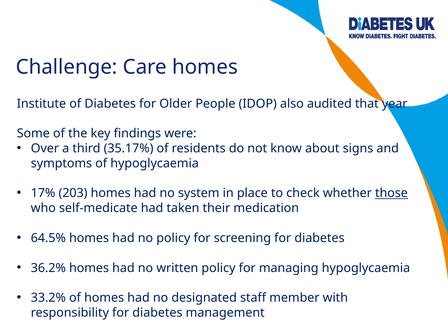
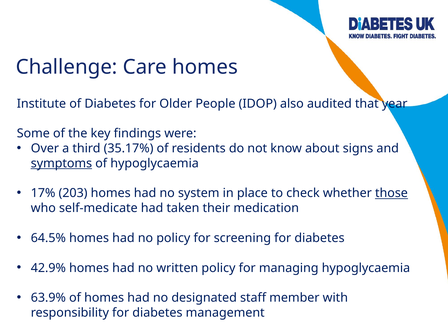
symptoms underline: none -> present (61, 163)
36.2%: 36.2% -> 42.9% (48, 268)
33.2%: 33.2% -> 63.9% (48, 298)
